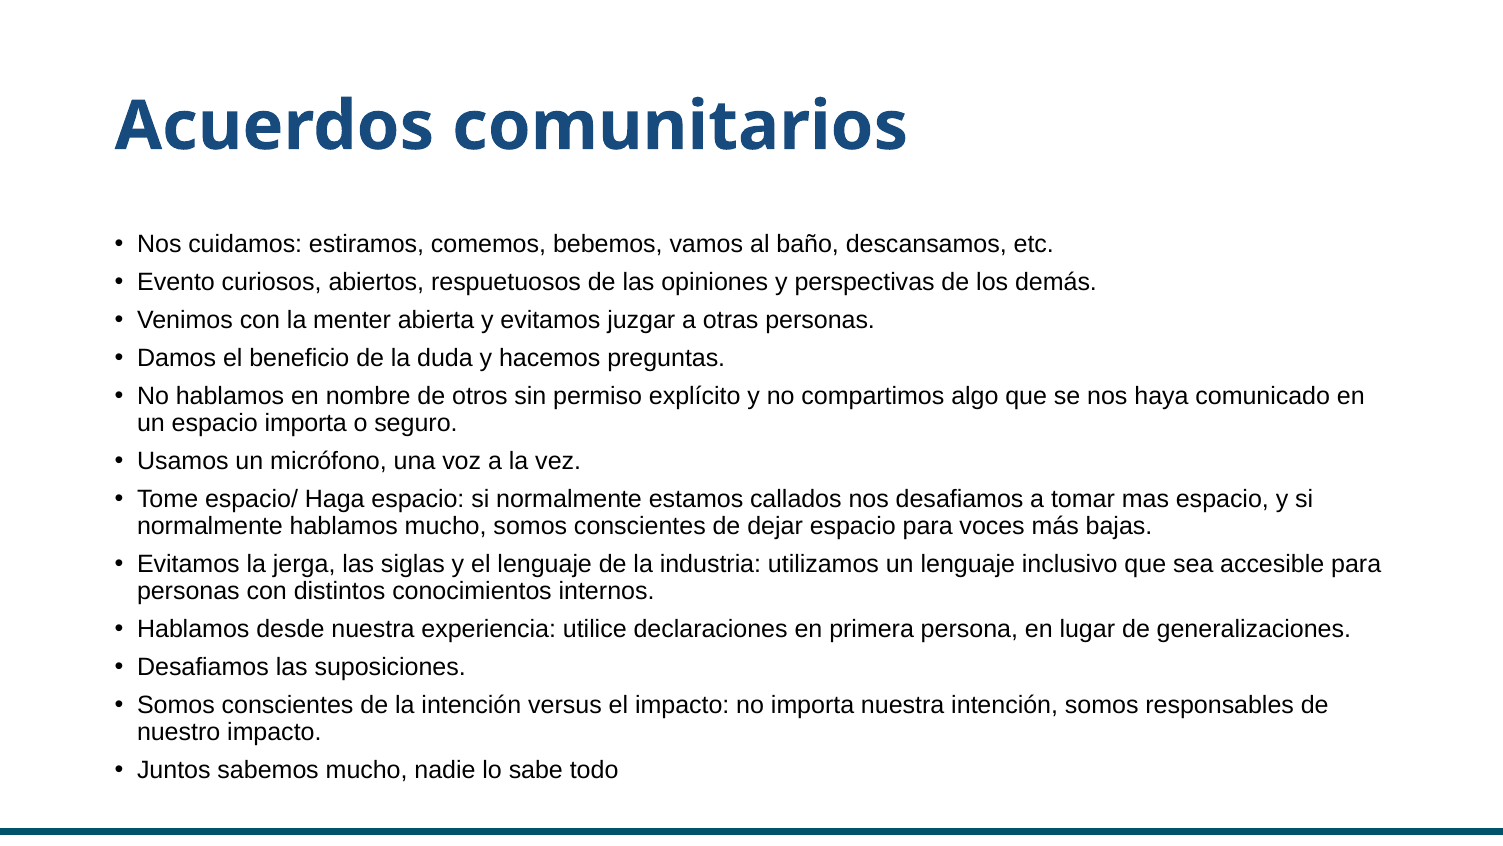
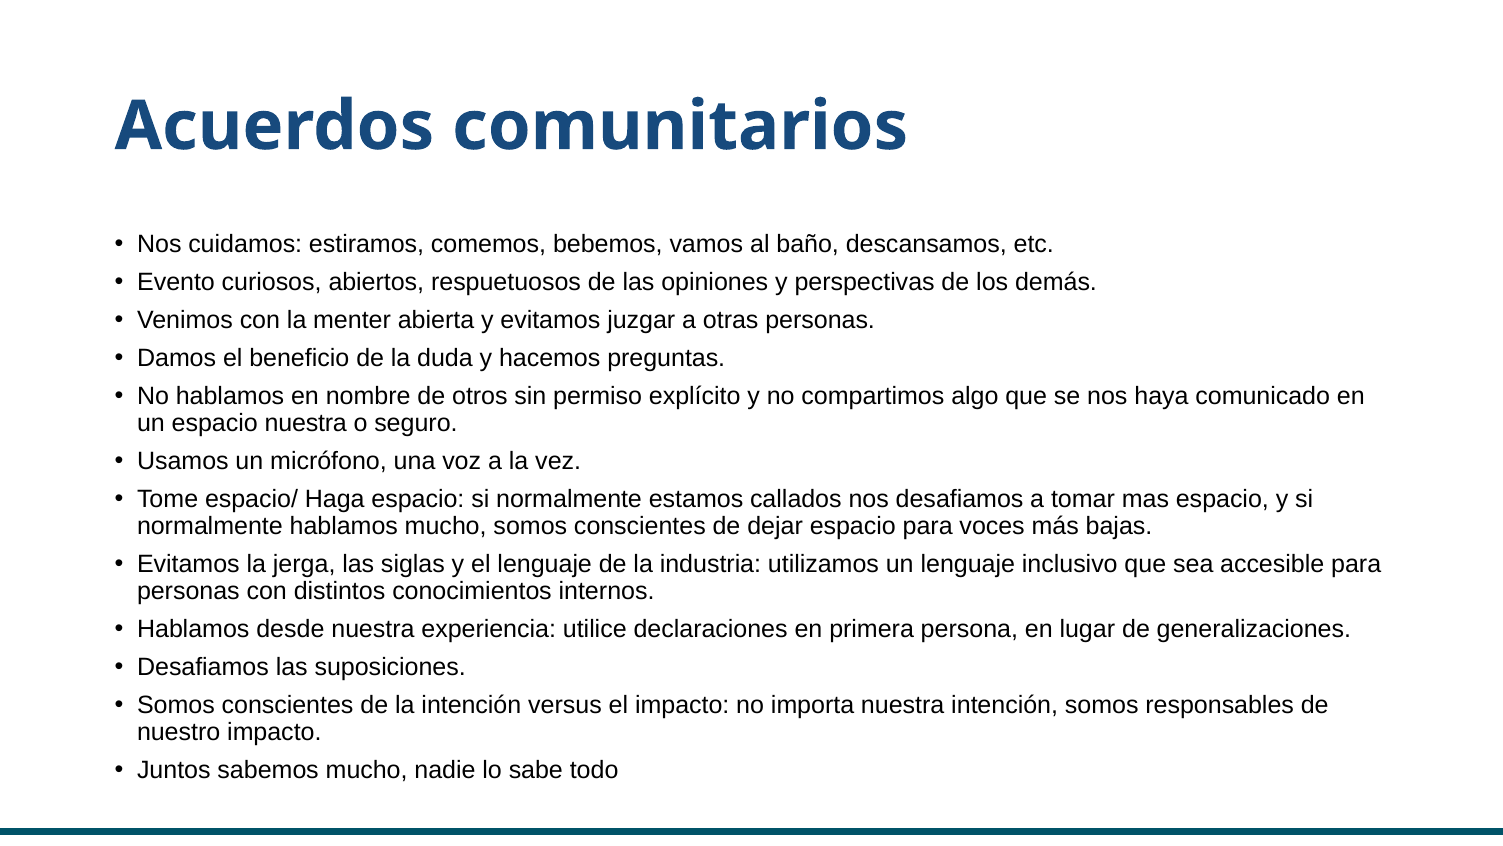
espacio importa: importa -> nuestra (306, 423)
